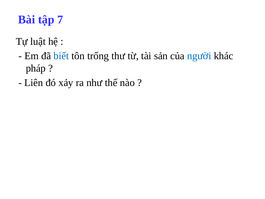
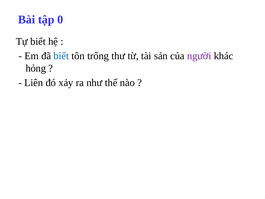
7: 7 -> 0 (60, 20)
Tự luật: luật -> biết (38, 41)
người colour: blue -> purple (199, 56)
pháp: pháp -> hỏng (36, 68)
